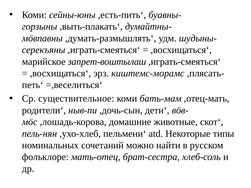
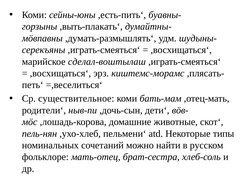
запрет-воштылаш: запрет-воштылаш -> сделал-воштылаш (107, 62)
